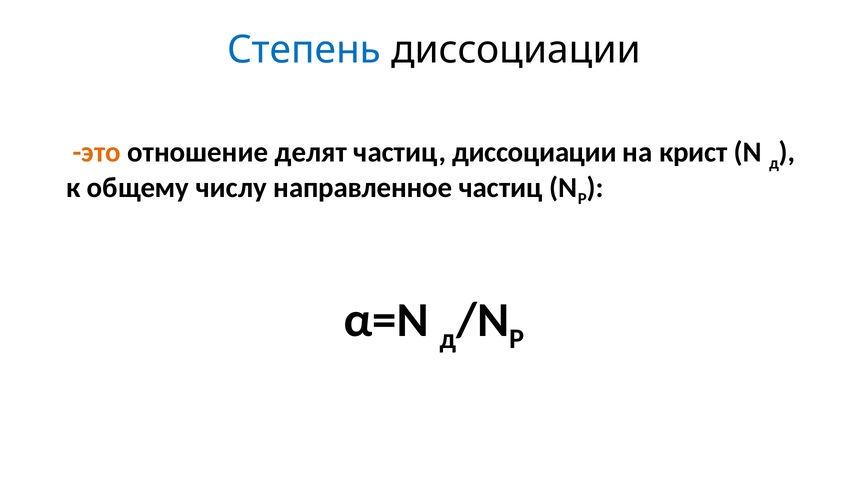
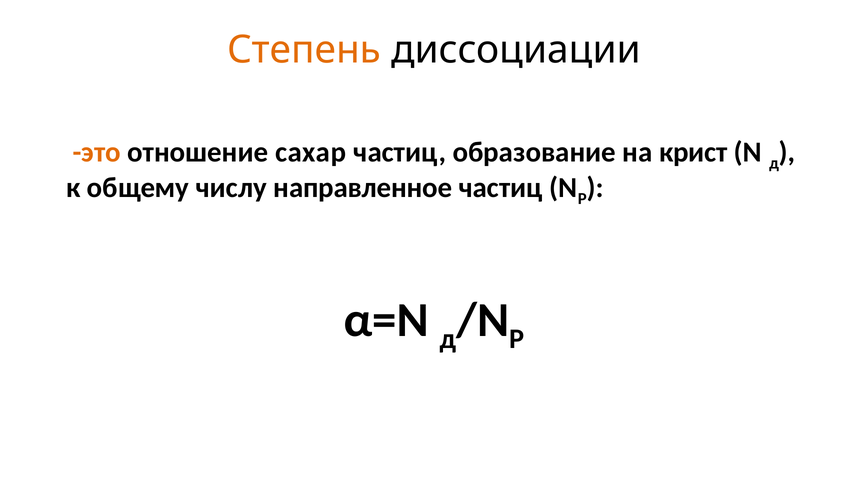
Степень colour: blue -> orange (304, 50)
делят: делят -> сахар (311, 152)
частиц диссоциации: диссоциации -> образование (534, 152)
